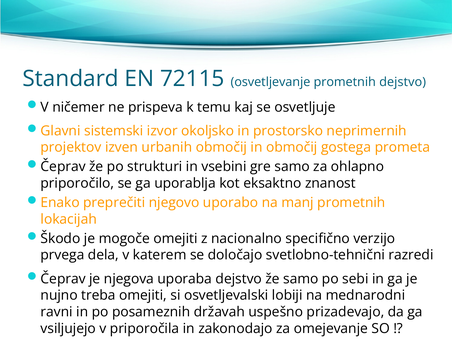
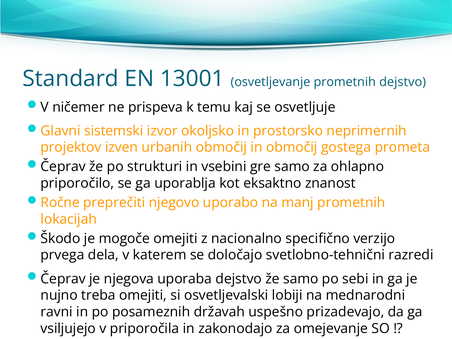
72115: 72115 -> 13001 (192, 79)
Enako: Enako -> Ročne (60, 203)
